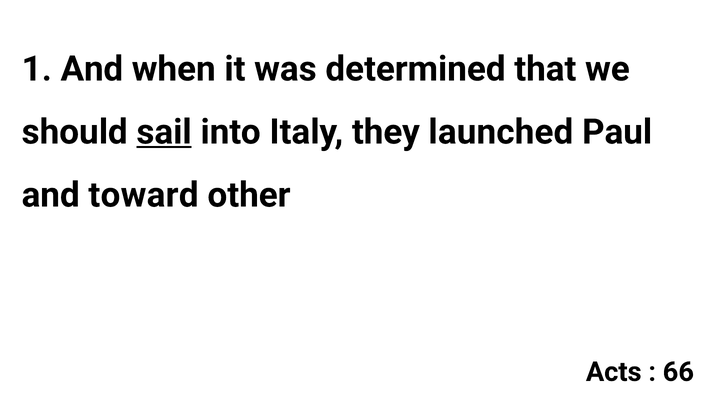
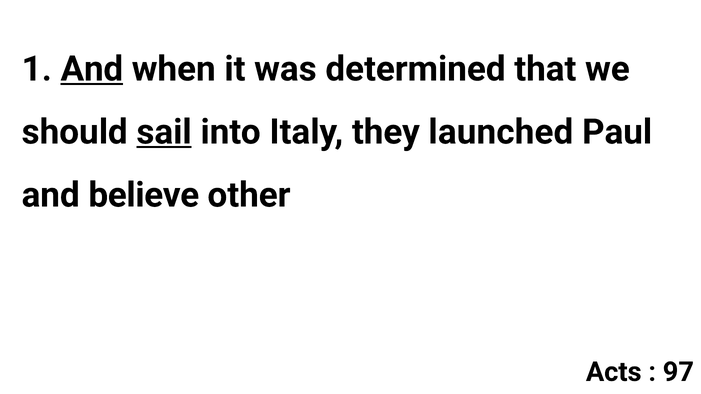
And underline: none -> present (92, 69)
toward: toward -> believe (144, 195)
66: 66 -> 97 (678, 372)
